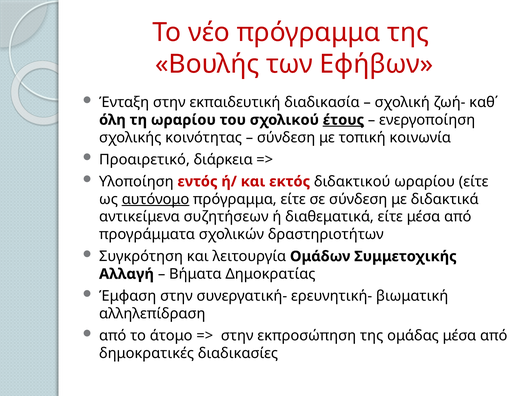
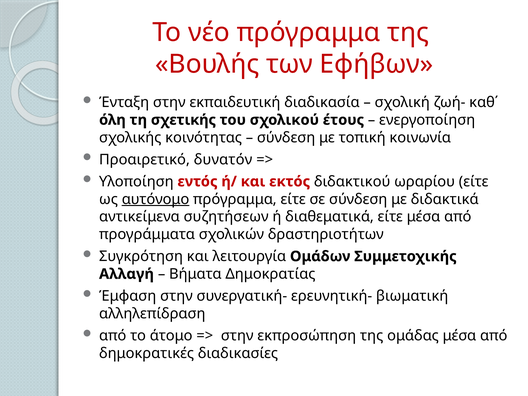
τη ωραρίου: ωραρίου -> σχετικής (183, 120)
έτους underline: present -> none (343, 120)
διάρκεια: διάρκεια -> δυνατόν (223, 160)
